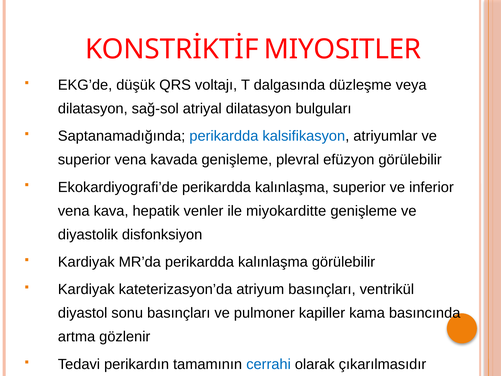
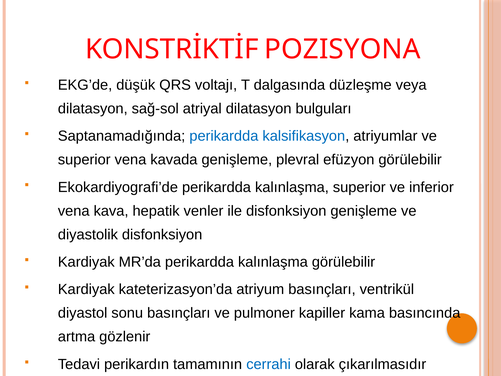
MIYOSITLER: MIYOSITLER -> POZISYONA (342, 49)
ile miyokarditte: miyokarditte -> disfonksiyon (286, 211)
